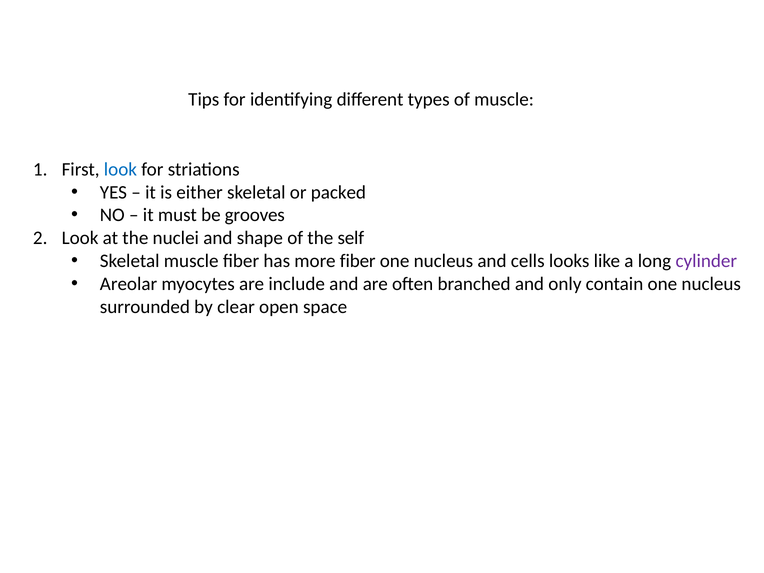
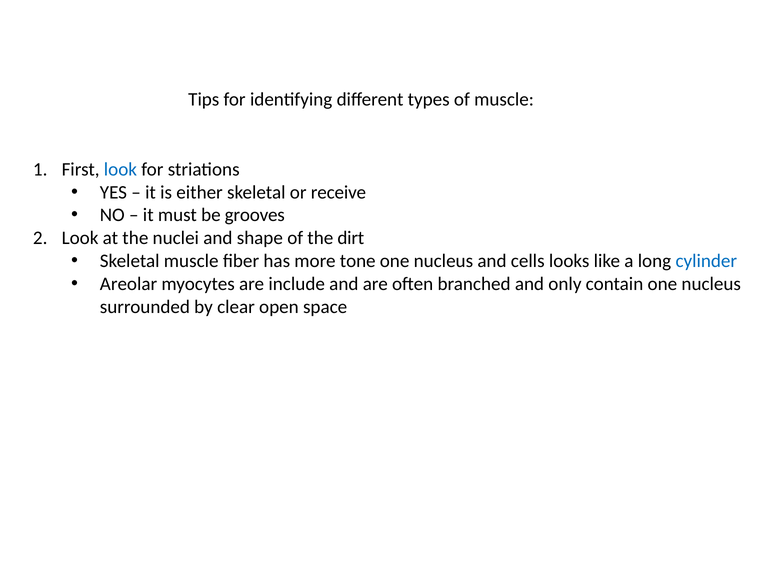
packed: packed -> receive (338, 192)
self: self -> dirt (351, 238)
more fiber: fiber -> tone (358, 261)
cylinder colour: purple -> blue (706, 261)
